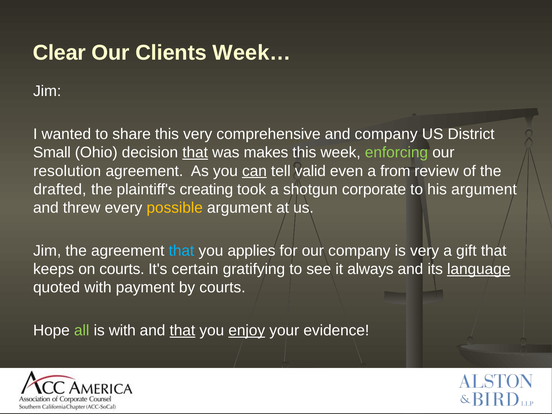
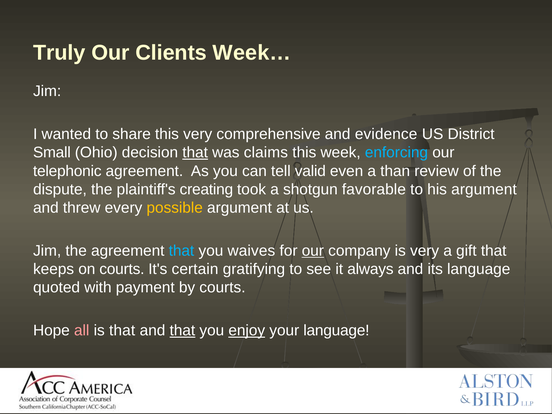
Clear: Clear -> Truly (59, 53)
and company: company -> evidence (386, 134)
makes: makes -> claims (266, 153)
enforcing colour: light green -> light blue (396, 153)
resolution: resolution -> telephonic (67, 171)
can underline: present -> none (254, 171)
from: from -> than (395, 171)
drafted: drafted -> dispute (60, 189)
corporate: corporate -> favorable (374, 189)
applies: applies -> waives (251, 251)
our underline: none -> present (313, 251)
language underline: present -> none (479, 269)
all colour: light green -> pink (82, 331)
is with: with -> that (122, 331)
your evidence: evidence -> language (336, 331)
